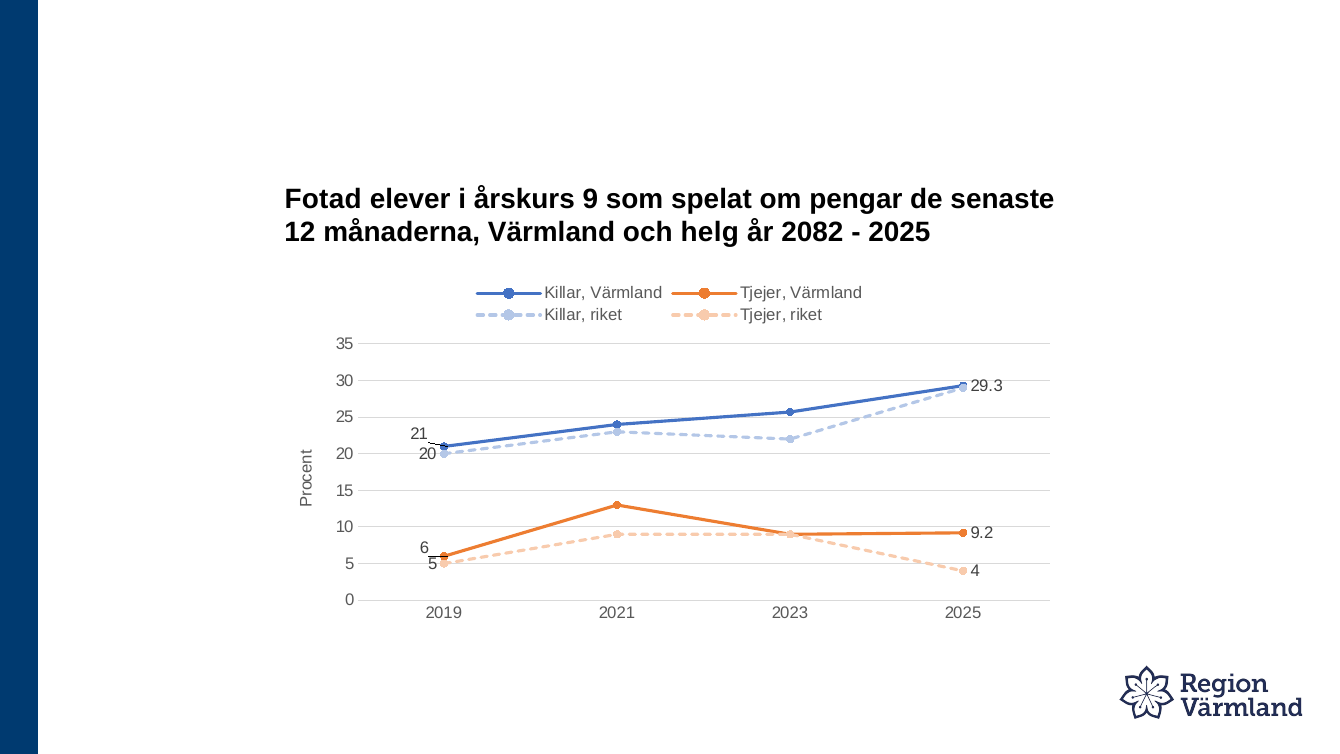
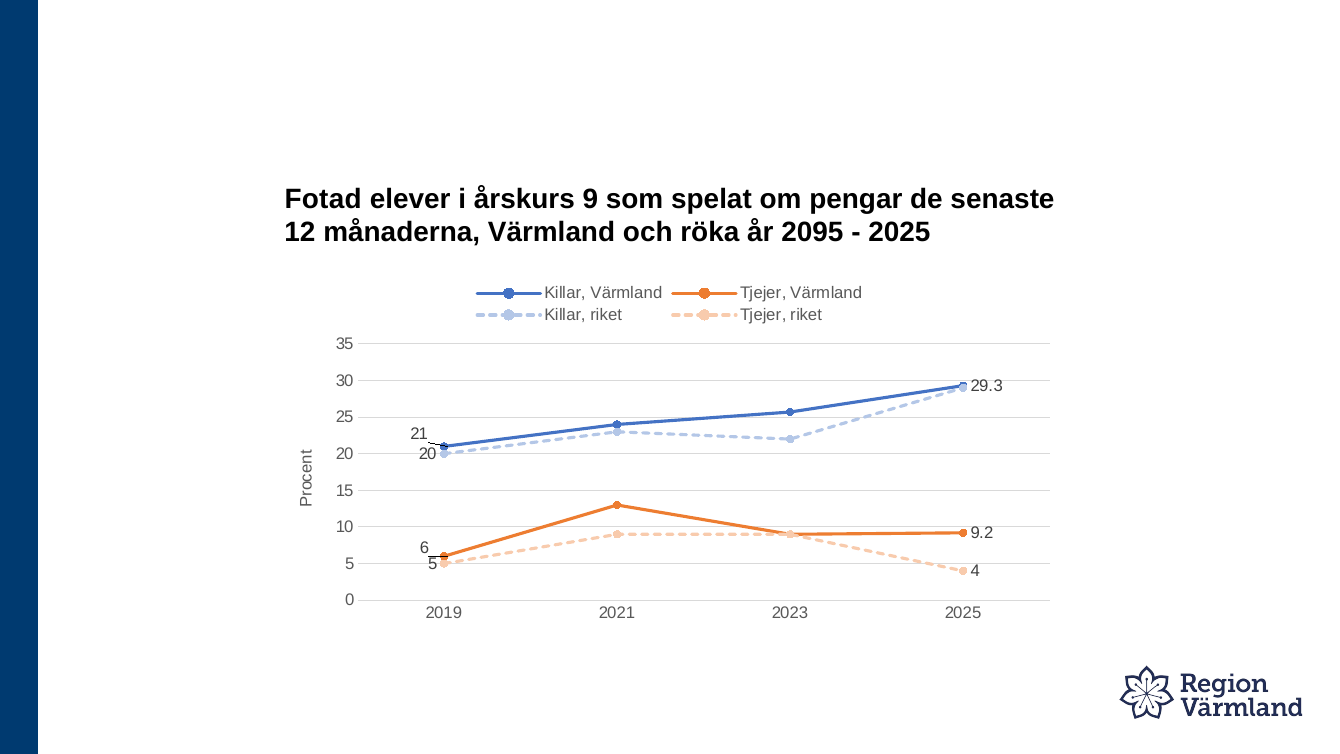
helg: helg -> röka (710, 233)
2082: 2082 -> 2095 (812, 233)
